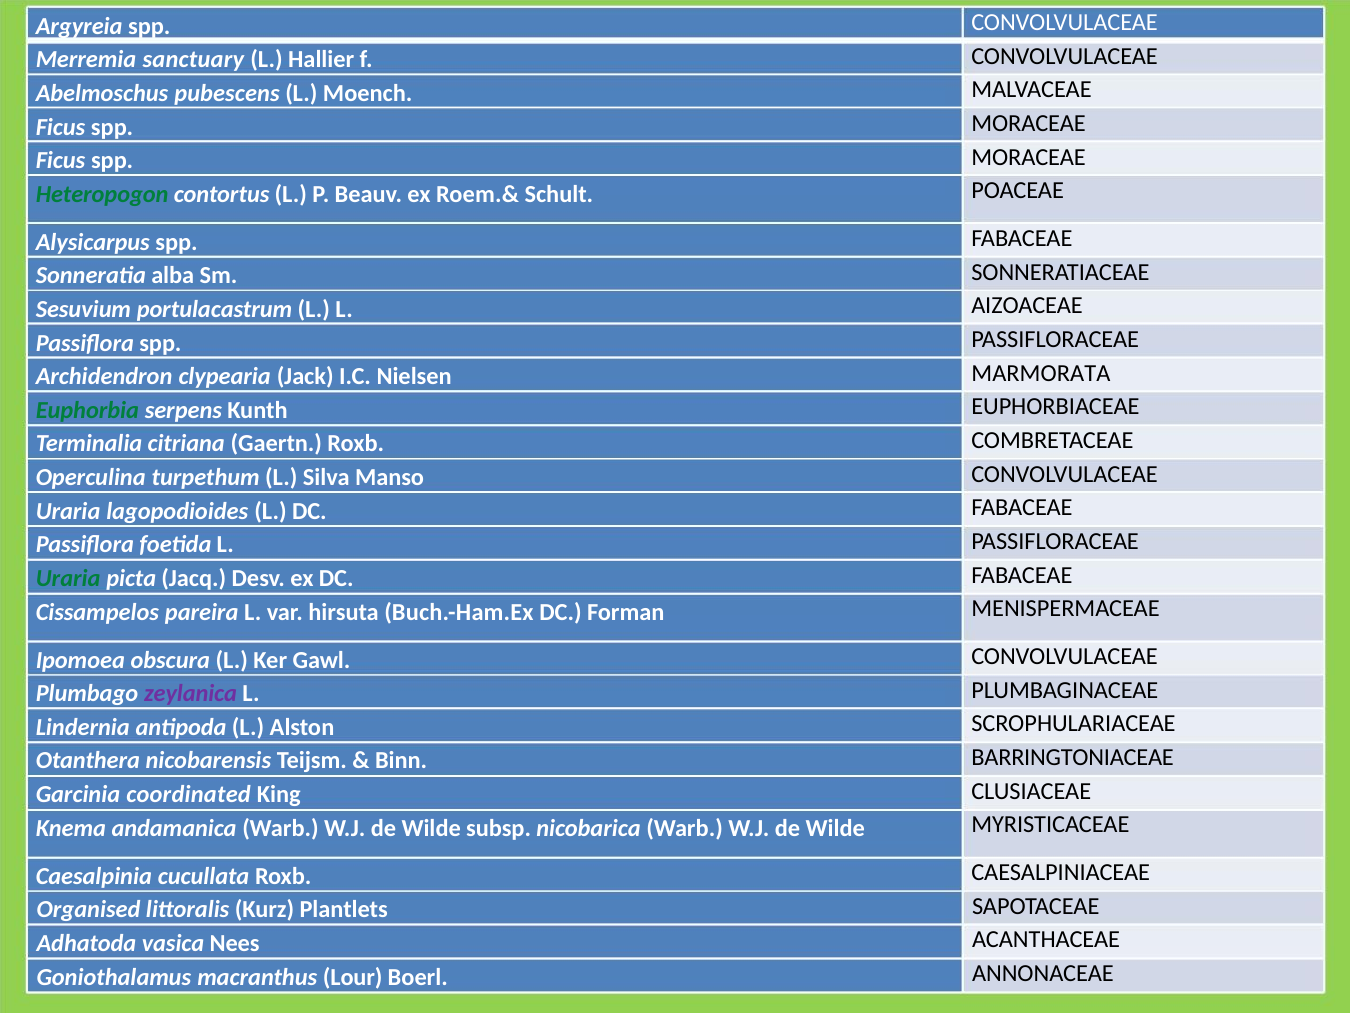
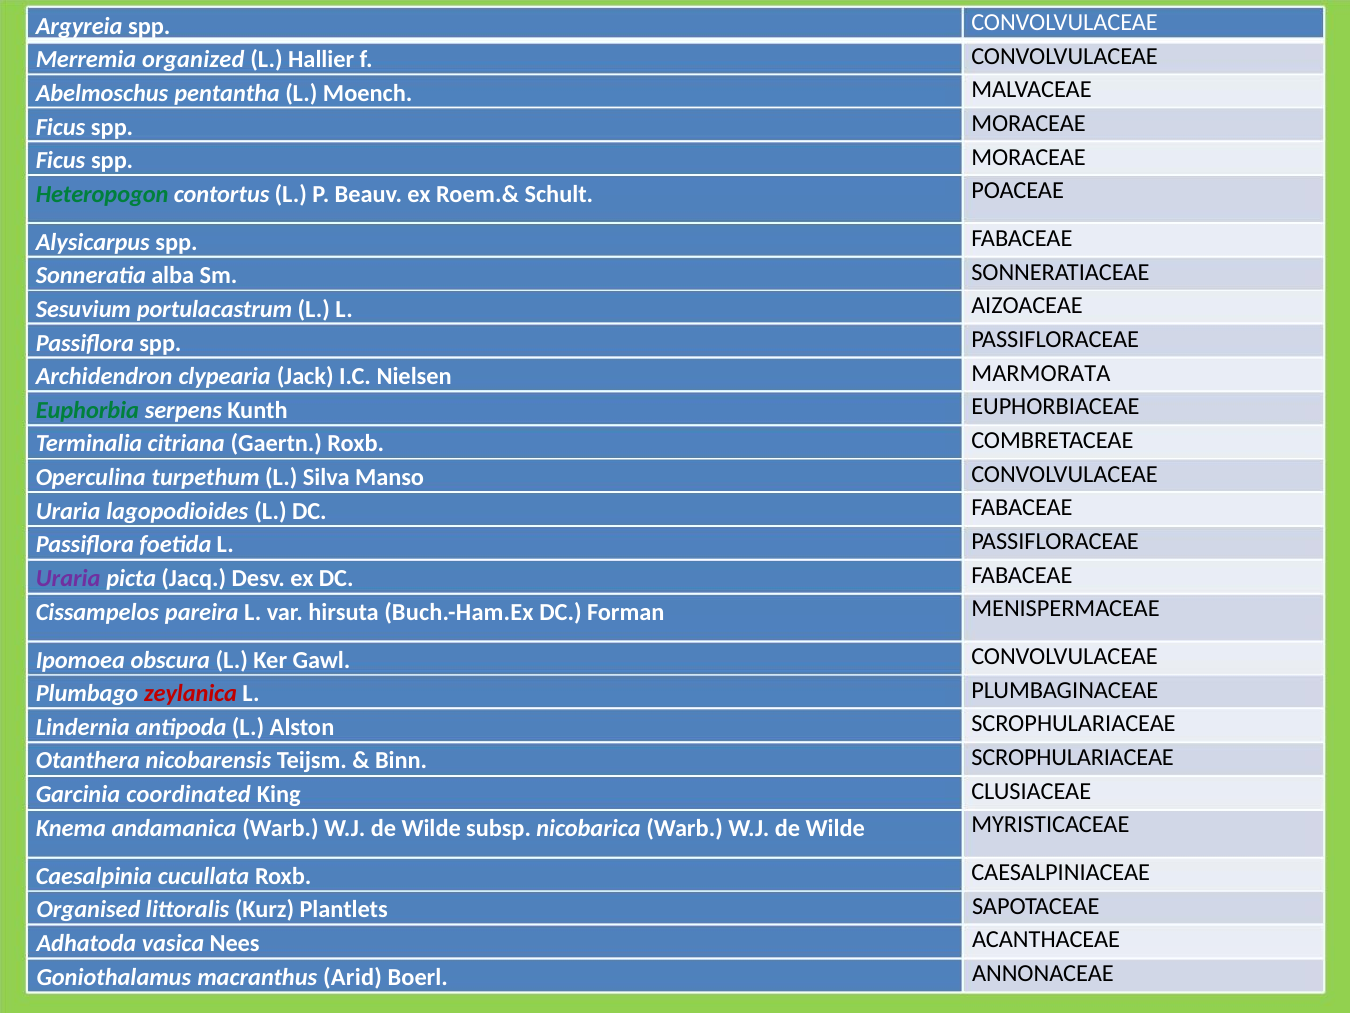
sanctuary: sanctuary -> organized (193, 60)
pubescens: pubescens -> pentantha (227, 93)
Uraria colour: green -> purple (68, 578)
zeylanica colour: purple -> red (191, 693)
BARRINGTONIACEAE: BARRINGTONIACEAE -> SCROPHULARIACEAE (1073, 757)
Lour: Lour -> Arid (353, 976)
